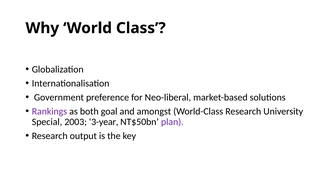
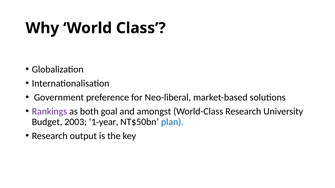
Special: Special -> Budget (47, 122)
3-year: 3-year -> 1-year (104, 122)
plan colour: purple -> blue (172, 122)
